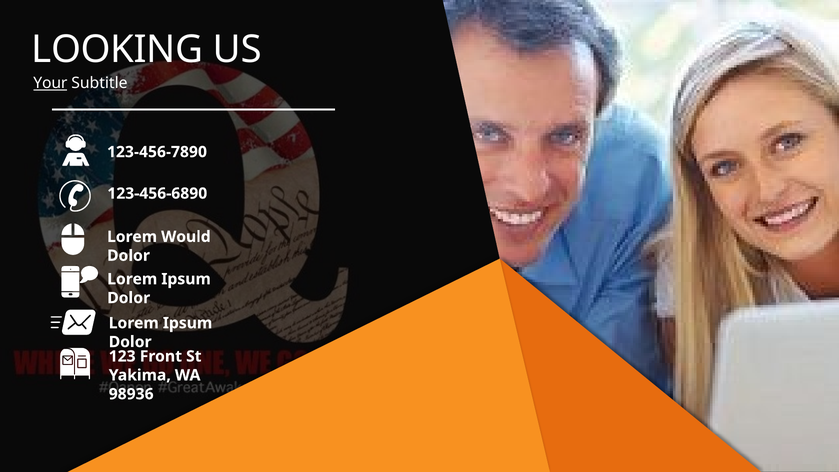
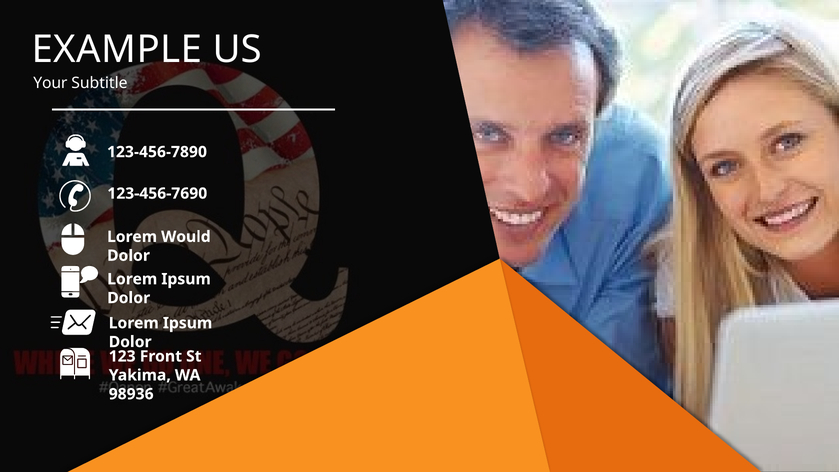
LOOKING: LOOKING -> EXAMPLE (117, 50)
Your underline: present -> none (50, 83)
123-456-6890: 123-456-6890 -> 123-456-7690 (157, 193)
